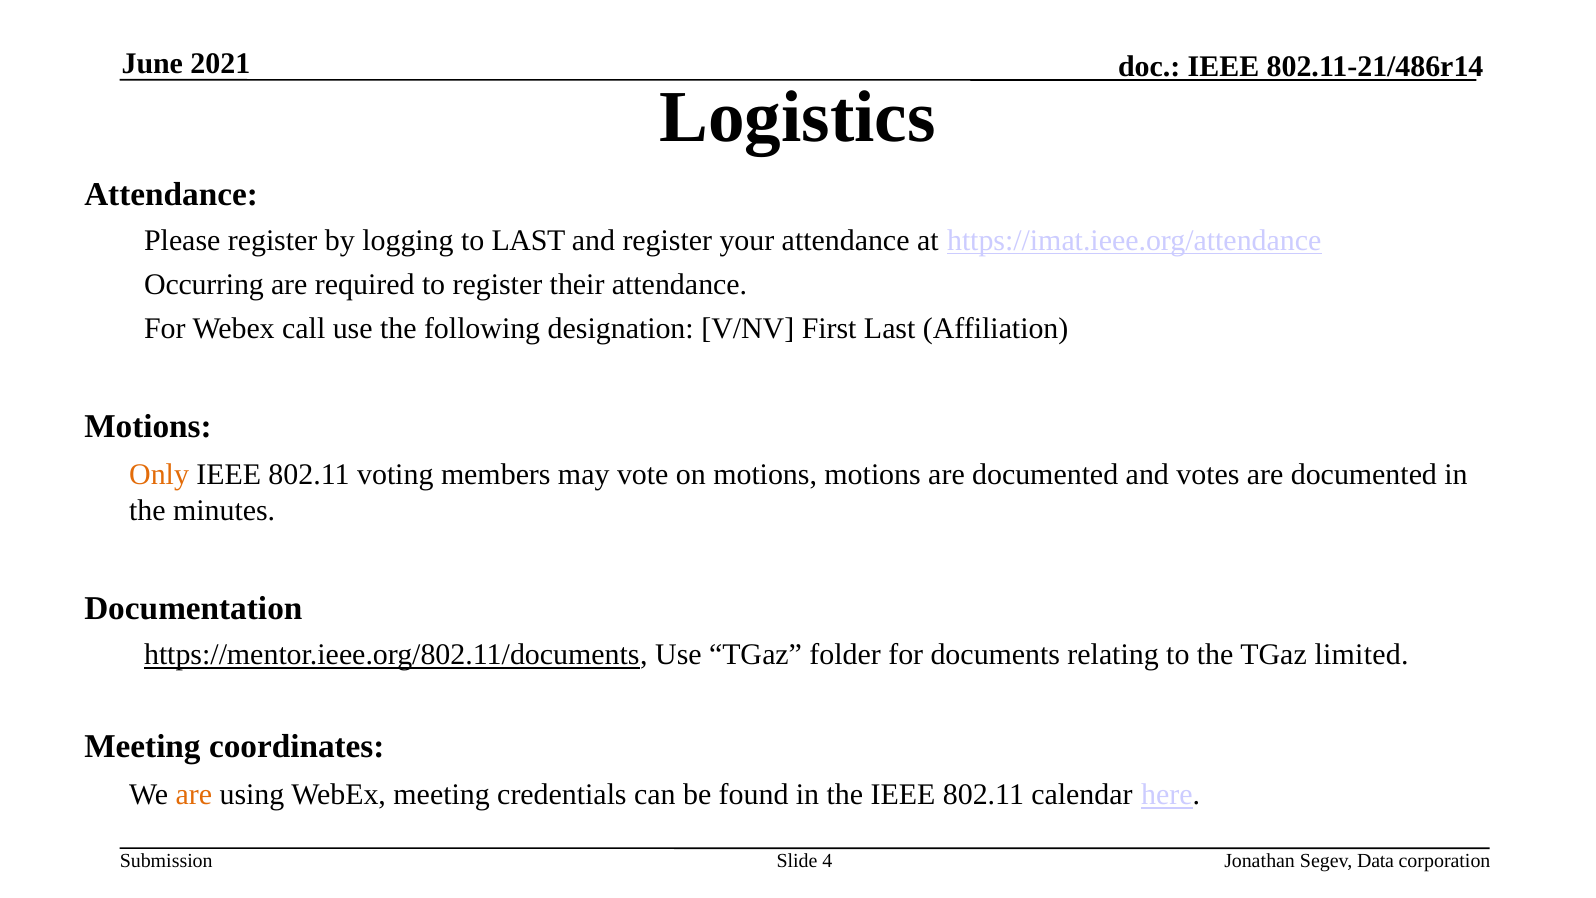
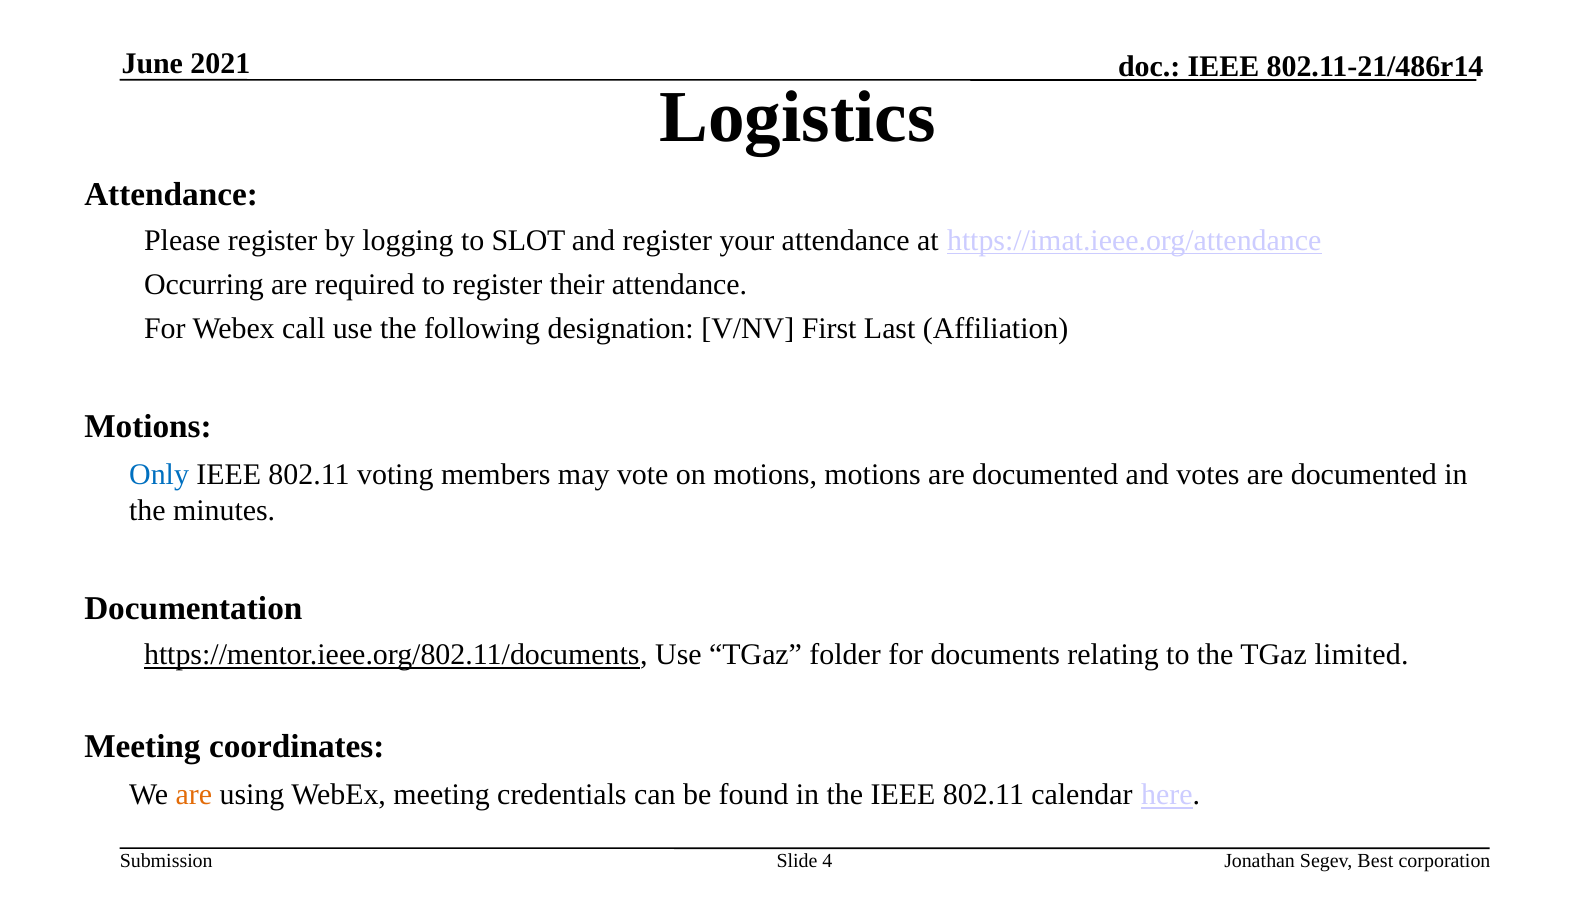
to LAST: LAST -> SLOT (528, 240)
Only colour: orange -> blue (159, 474)
Data: Data -> Best (1375, 861)
